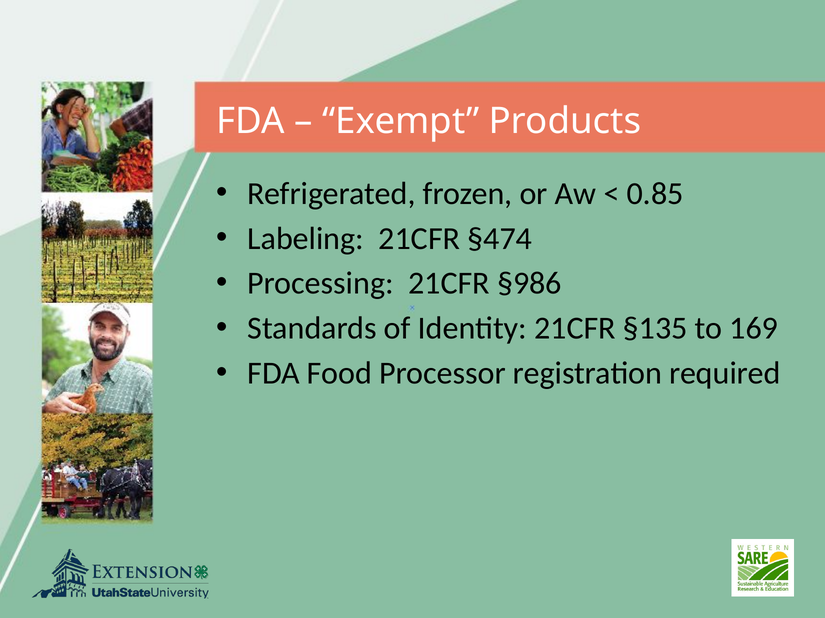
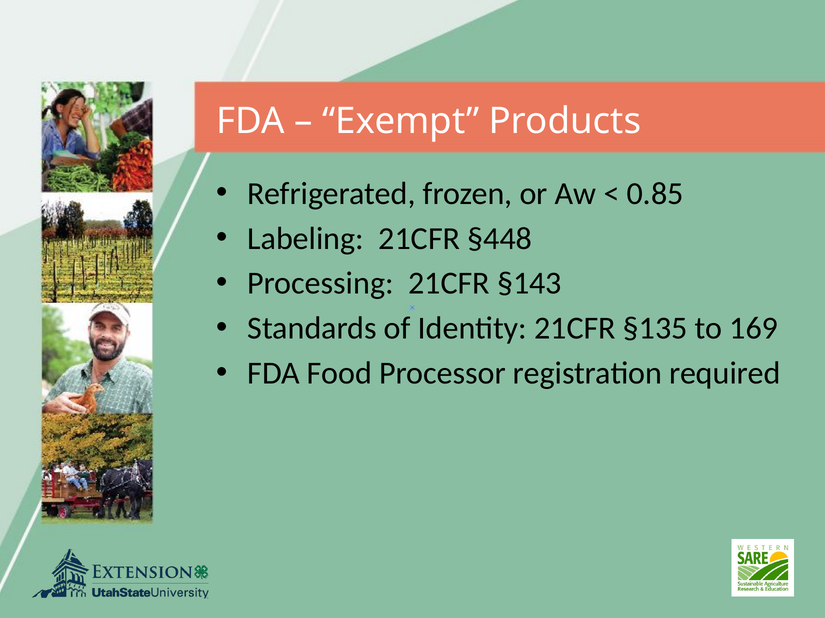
§474: §474 -> §448 (500, 239)
§986: §986 -> §143 (529, 284)
